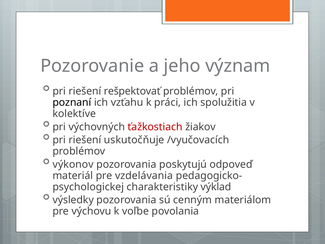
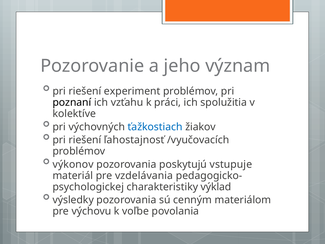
rešpektovať: rešpektovať -> experiment (132, 91)
ťažkostiach colour: red -> blue (155, 127)
uskutočňuje: uskutočňuje -> ľahostajnosť (134, 140)
odpoveď: odpoveď -> vstupuje (231, 164)
